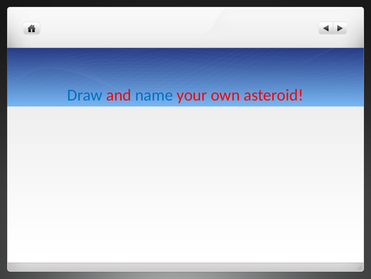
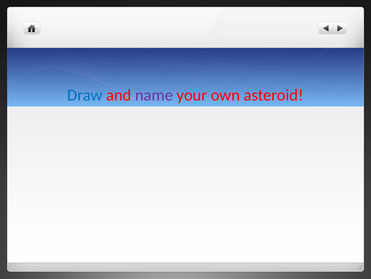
name colour: blue -> purple (154, 95)
